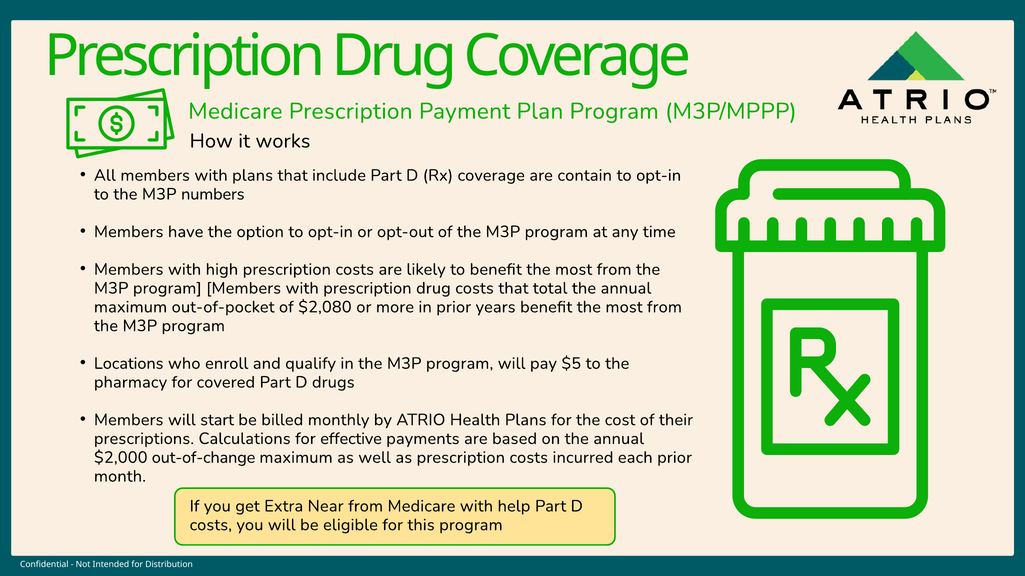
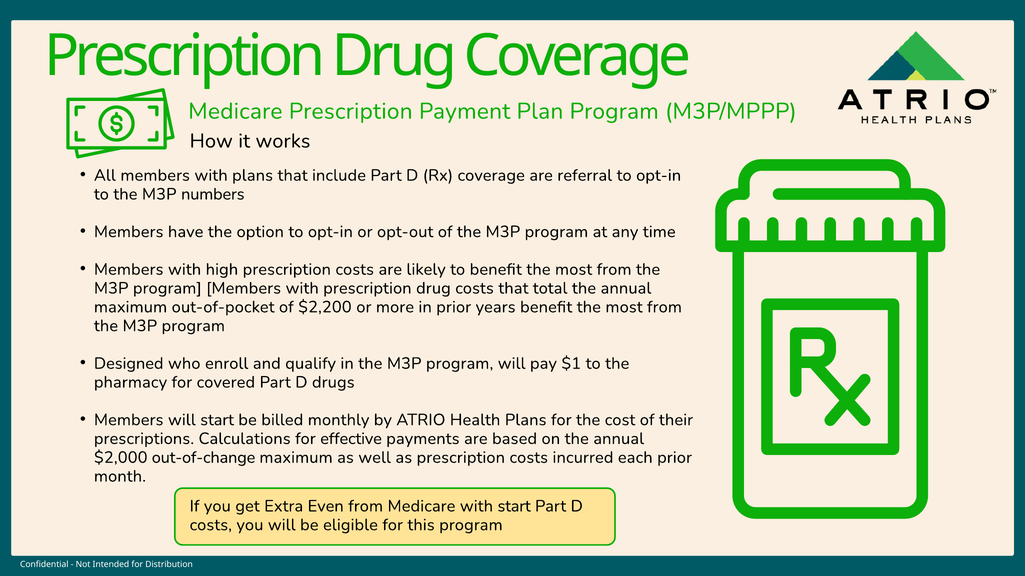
contain: contain -> referral (585, 175)
$2,080: $2,080 -> $2,200 (325, 307)
Locations: Locations -> Designed (129, 364)
$5: $5 -> $1 (571, 364)
Near: Near -> Even (326, 507)
with help: help -> start (514, 507)
